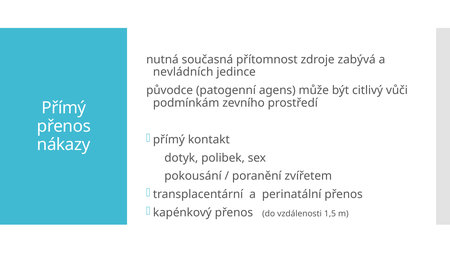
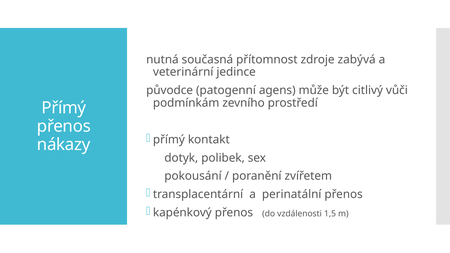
nevládních: nevládních -> veterinární (183, 72)
